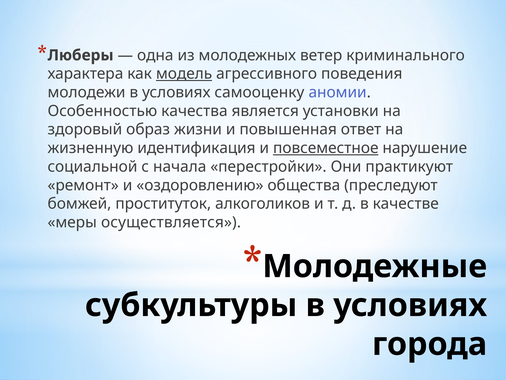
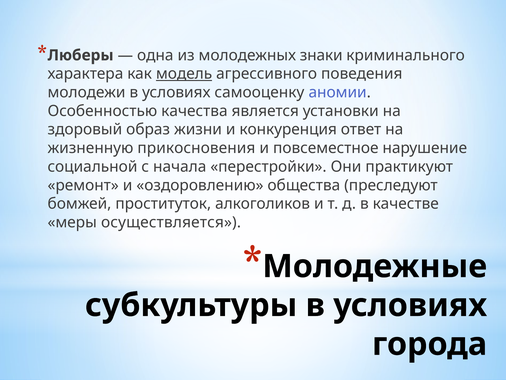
ветер: ветер -> знаки (321, 55)
повышенная: повышенная -> конкуренция (288, 129)
идентификация: идентификация -> прикосновения (196, 148)
повсеместное underline: present -> none (326, 148)
